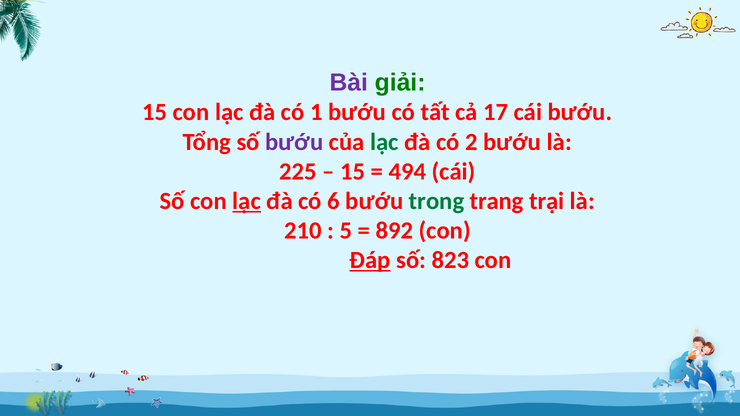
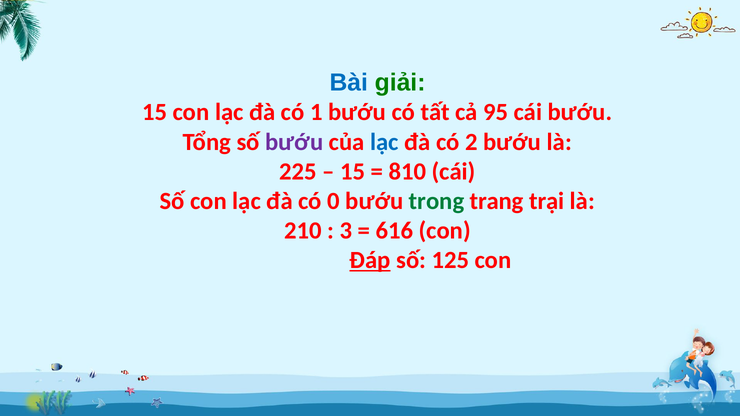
Bài colour: purple -> blue (349, 83)
17: 17 -> 95 (496, 112)
lạc colour: green -> blue (384, 142)
494: 494 -> 810 (407, 172)
lạc underline: present -> none (247, 201)
6: 6 -> 0 (334, 201)
5: 5 -> 3 (346, 231)
892: 892 -> 616 (394, 231)
823: 823 -> 125 (450, 260)
